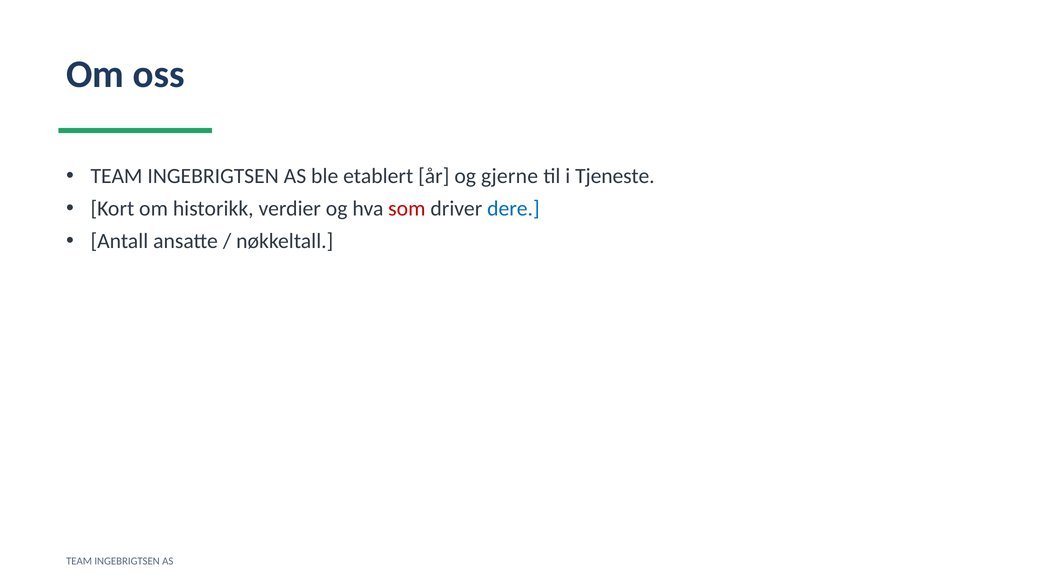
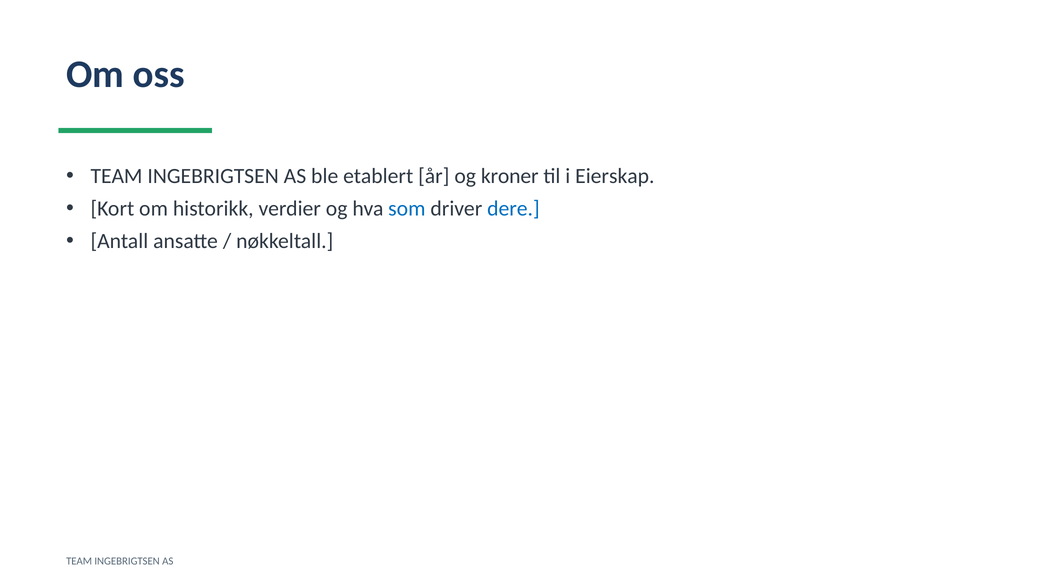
gjerne: gjerne -> kroner (510, 176)
Tjeneste: Tjeneste -> Eierskap (615, 176)
som colour: red -> blue (407, 209)
